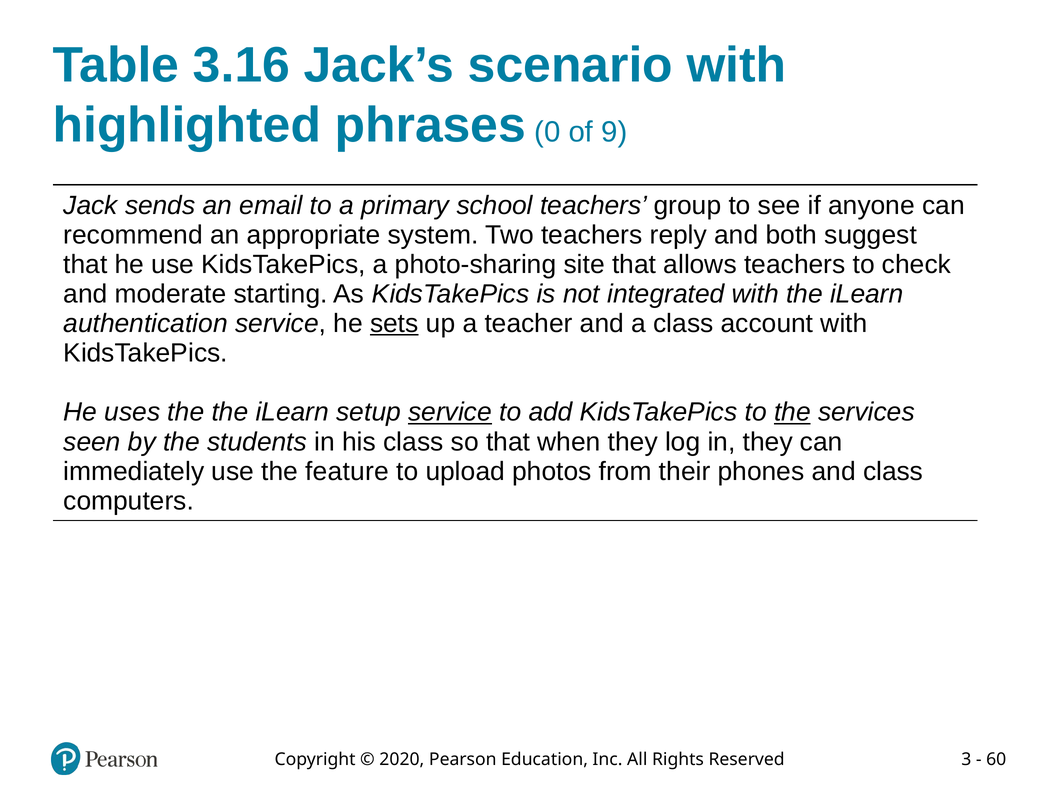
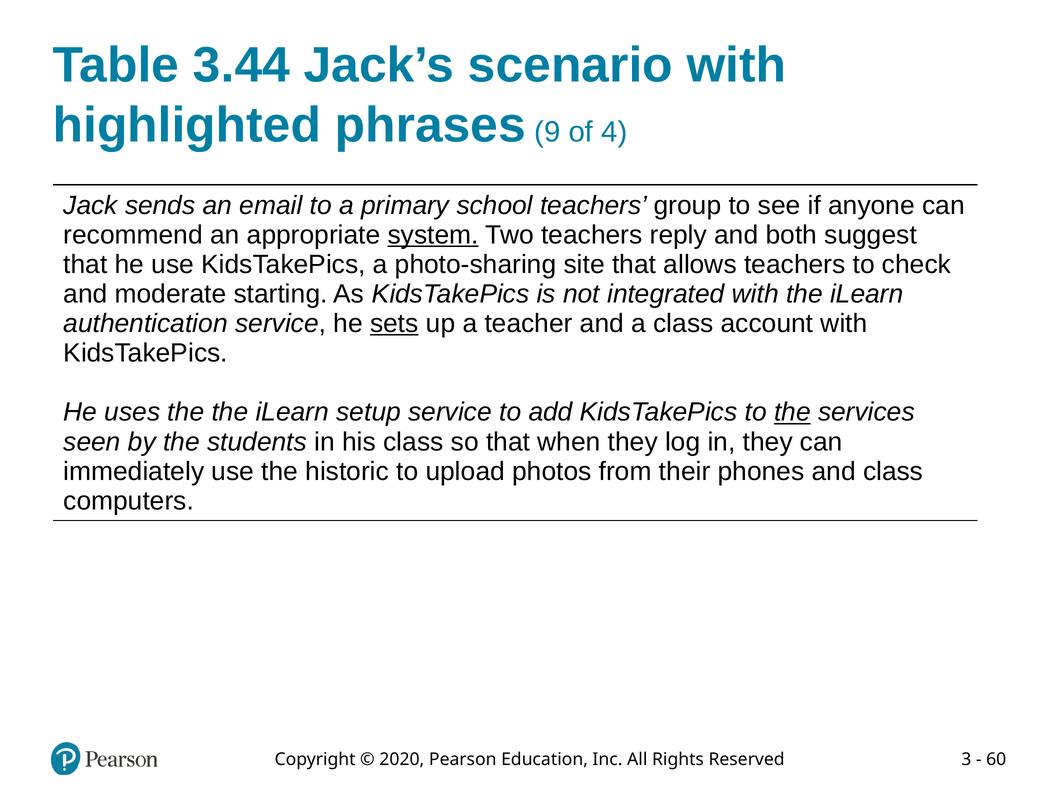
3.16: 3.16 -> 3.44 (241, 65)
0: 0 -> 9 (548, 132)
9: 9 -> 4 (614, 132)
system underline: none -> present (433, 235)
service underline: present -> none (450, 413)
feature: feature -> historic (347, 472)
